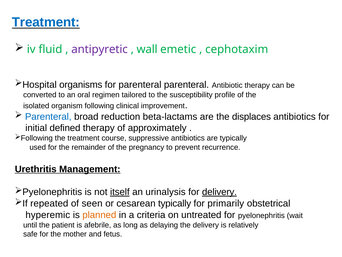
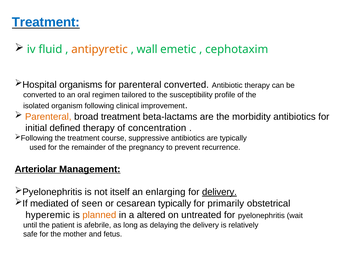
antipyretic colour: purple -> orange (100, 49)
parenteral parenteral: parenteral -> converted (186, 84)
Parenteral colour: blue -> orange (48, 116)
broad reduction: reduction -> treatment (121, 116)
displaces: displaces -> morbidity (251, 116)
approximately: approximately -> concentration (157, 128)
Urethritis: Urethritis -> Arteriolar (36, 169)
itself underline: present -> none (120, 192)
urinalysis: urinalysis -> enlarging (166, 192)
repeated: repeated -> mediated (49, 203)
criteria: criteria -> altered (151, 214)
